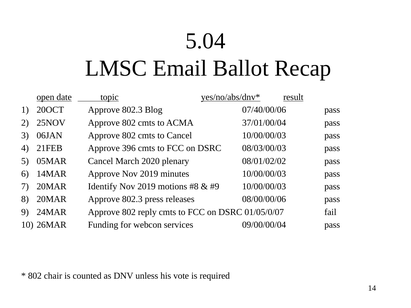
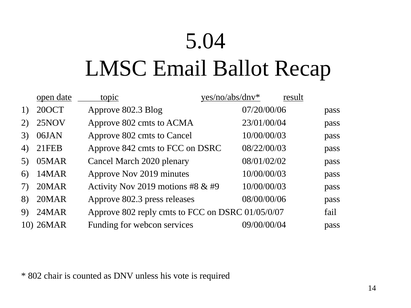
07/40/00/06: 07/40/00/06 -> 07/20/00/06 (264, 110)
37/01/00/04: 37/01/00/04 -> 23/01/00/04 (264, 123)
396: 396 -> 842 (129, 148)
08/03/00/03: 08/03/00/03 -> 08/22/00/03 (264, 148)
Identify: Identify -> Activity (103, 187)
